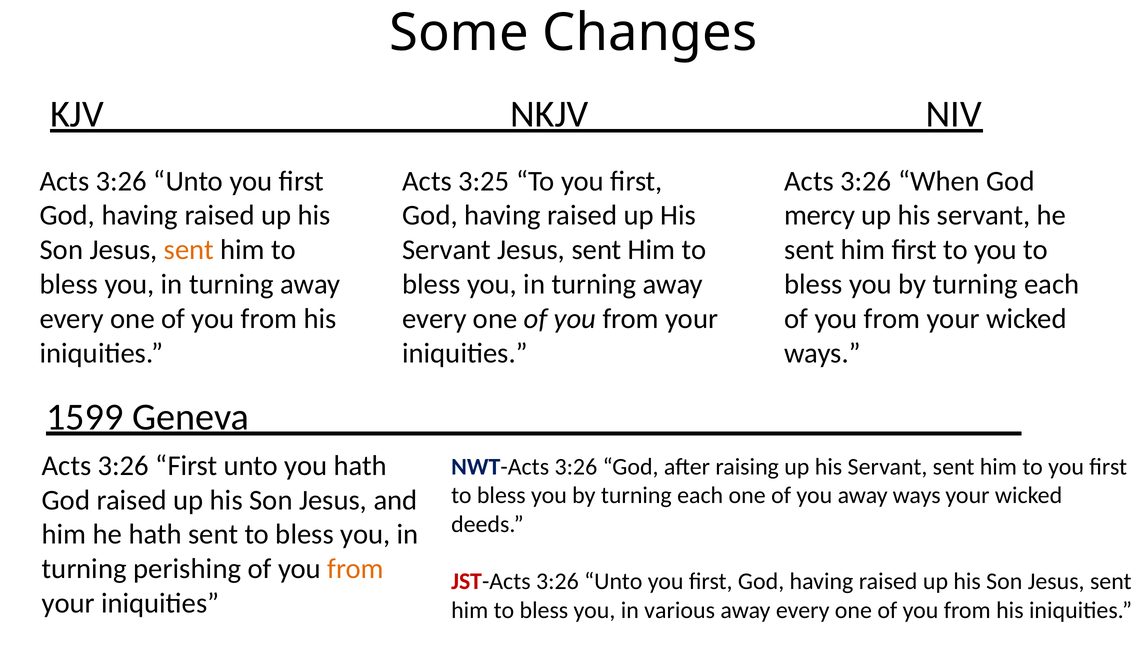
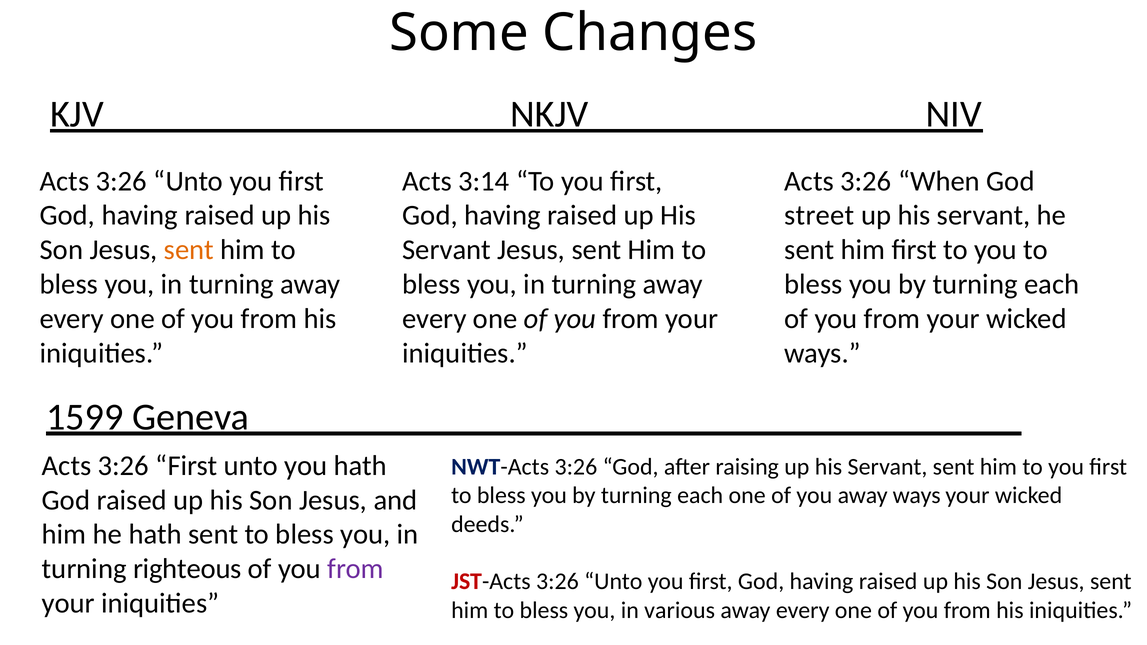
3:25: 3:25 -> 3:14 (484, 181)
mercy: mercy -> street (819, 216)
perishing: perishing -> righteous (187, 569)
from colour: orange -> purple (356, 569)
